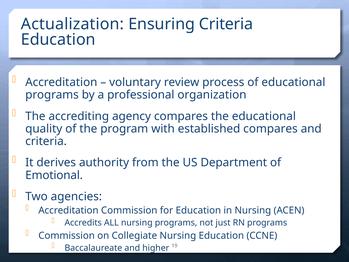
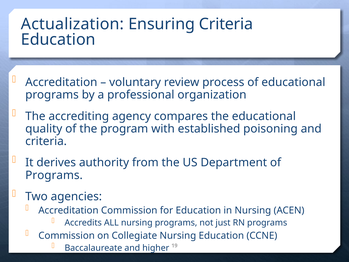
established compares: compares -> poisoning (270, 129)
Emotional: Emotional -> Programs (54, 175)
